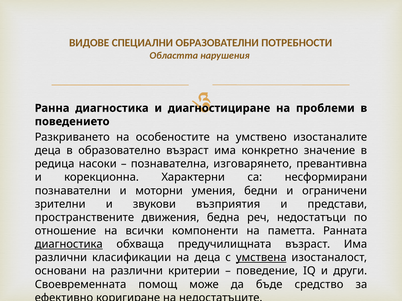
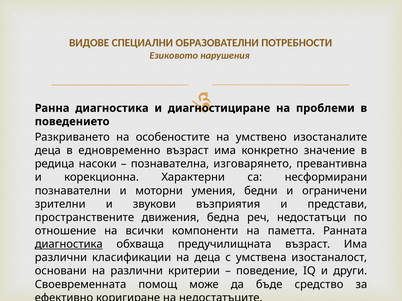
Областта: Областта -> Езиковото (174, 56)
образователно: образователно -> едновременно (119, 151)
умствена underline: present -> none (261, 258)
